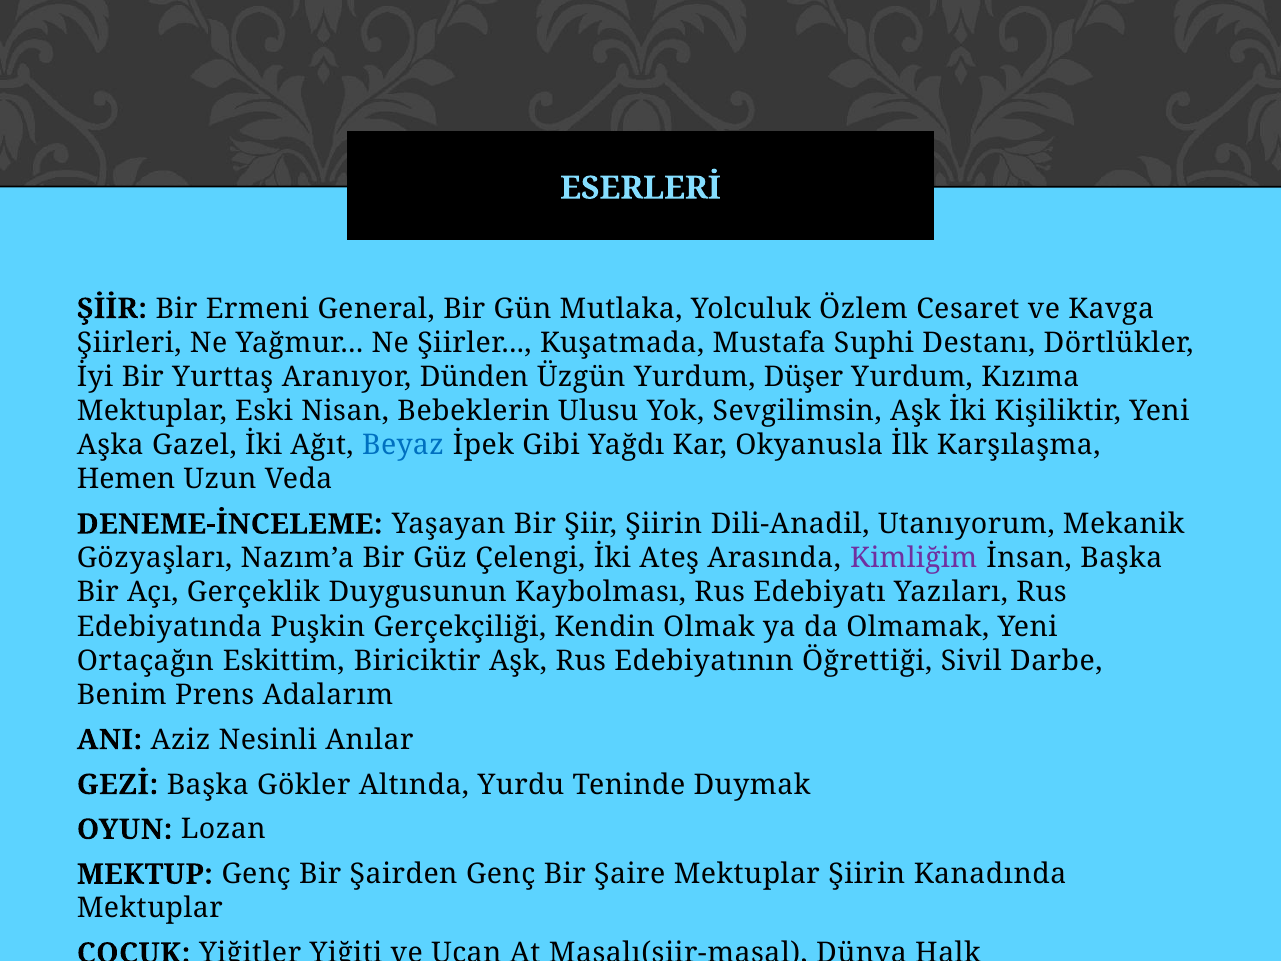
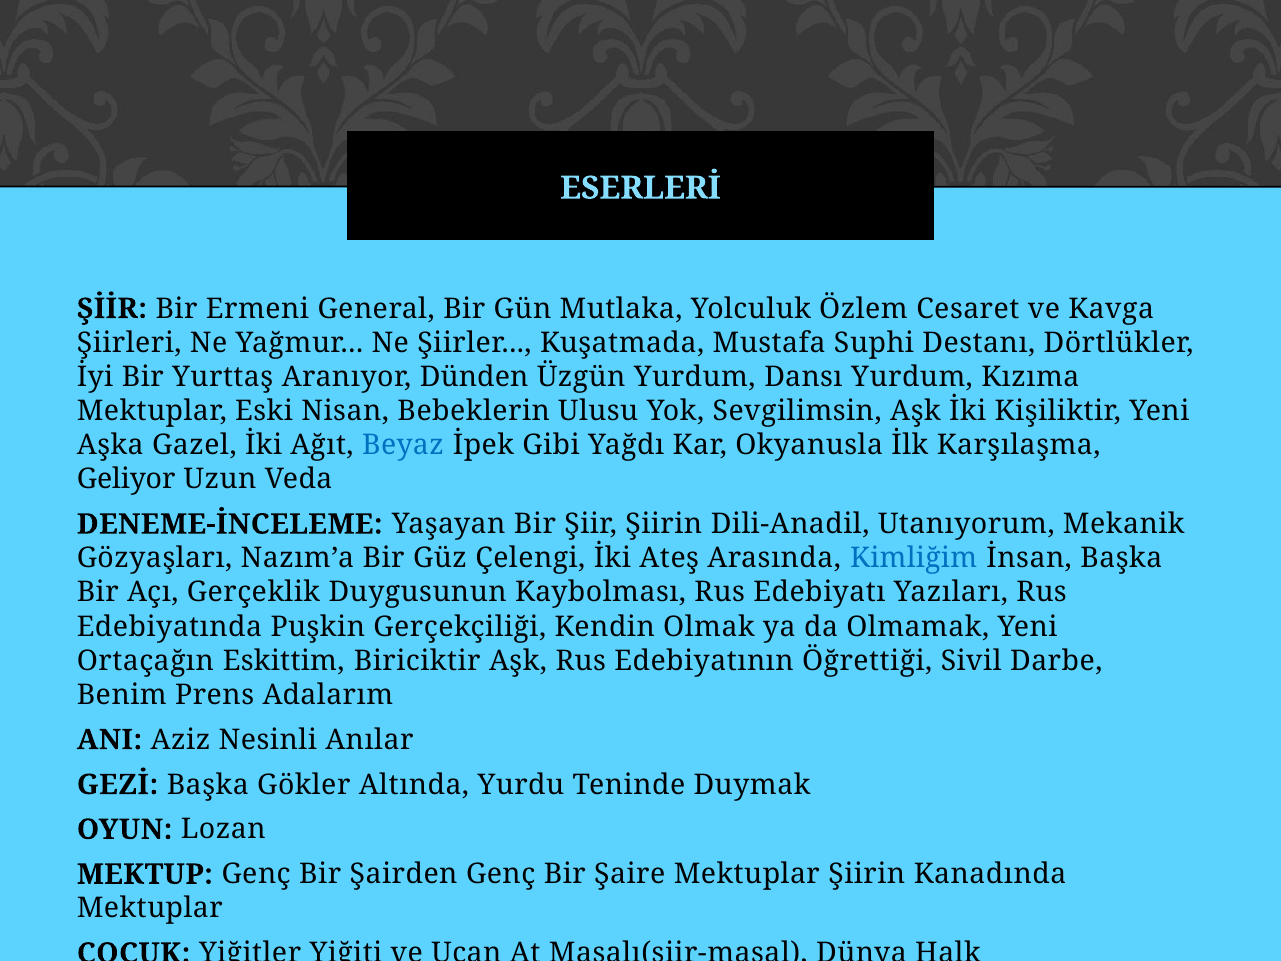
Düşer: Düşer -> Dansı (803, 377)
Hemen: Hemen -> Geliyor (126, 479)
Kimliğim colour: purple -> blue (914, 558)
